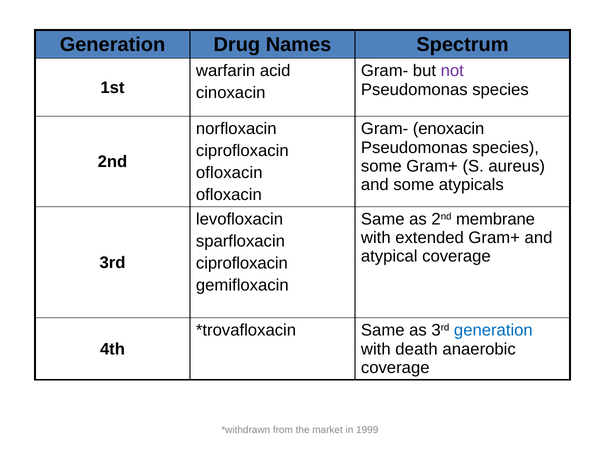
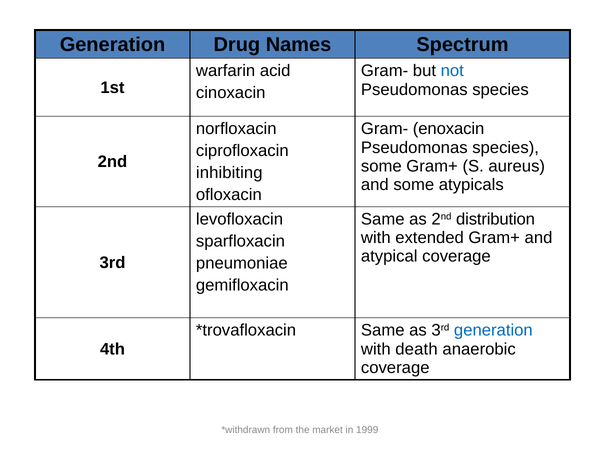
not colour: purple -> blue (452, 71)
ofloxacin: ofloxacin -> inhibiting (229, 173)
membrane: membrane -> distribution (496, 219)
ciprofloxacin: ciprofloxacin -> pneumoniae (242, 263)
